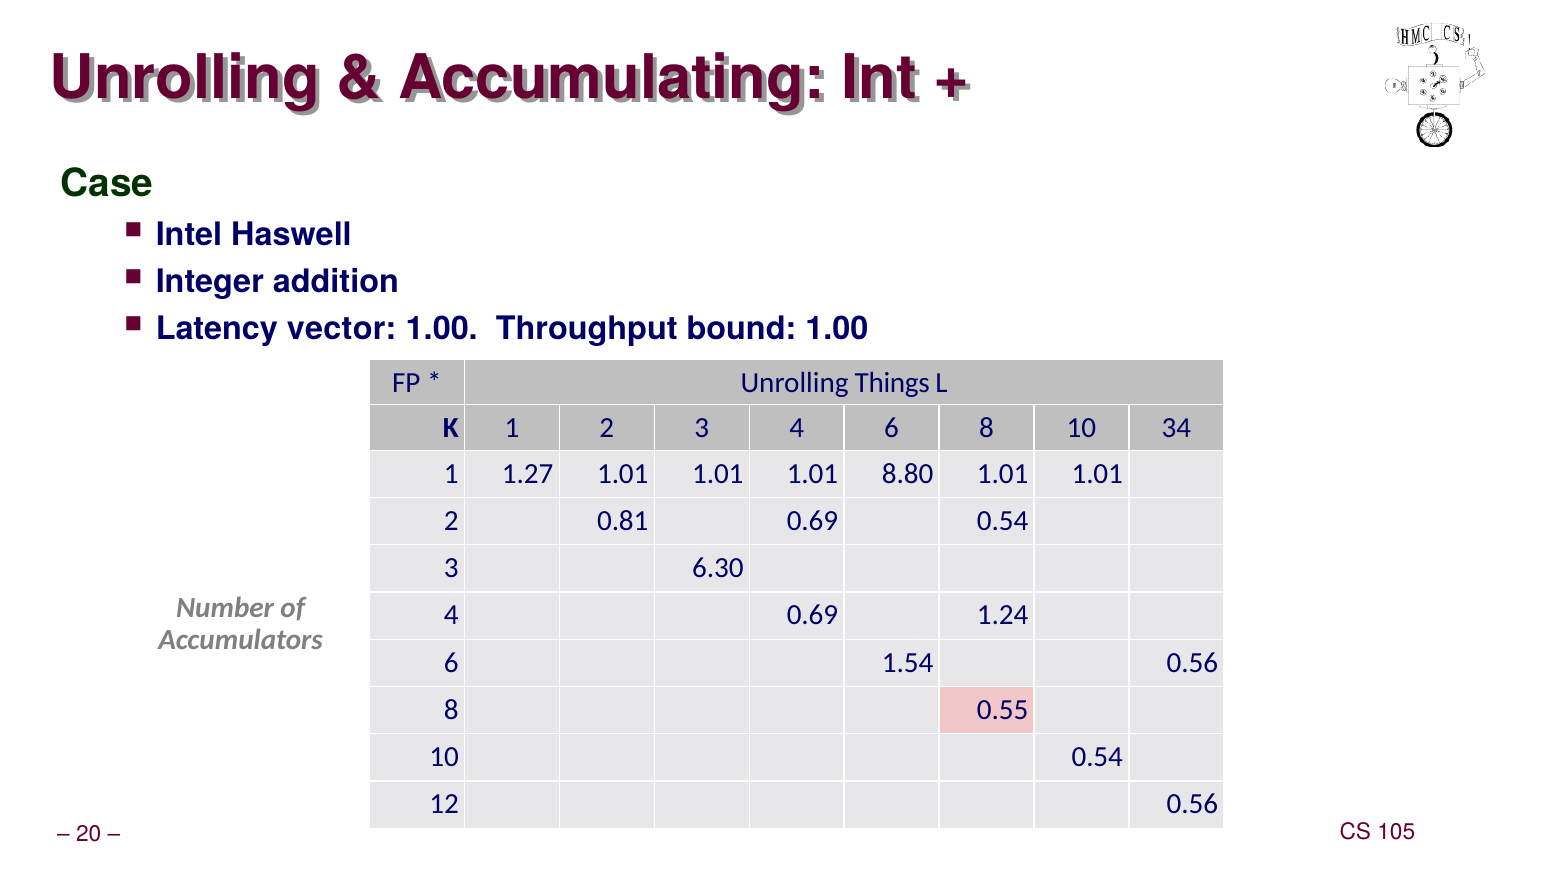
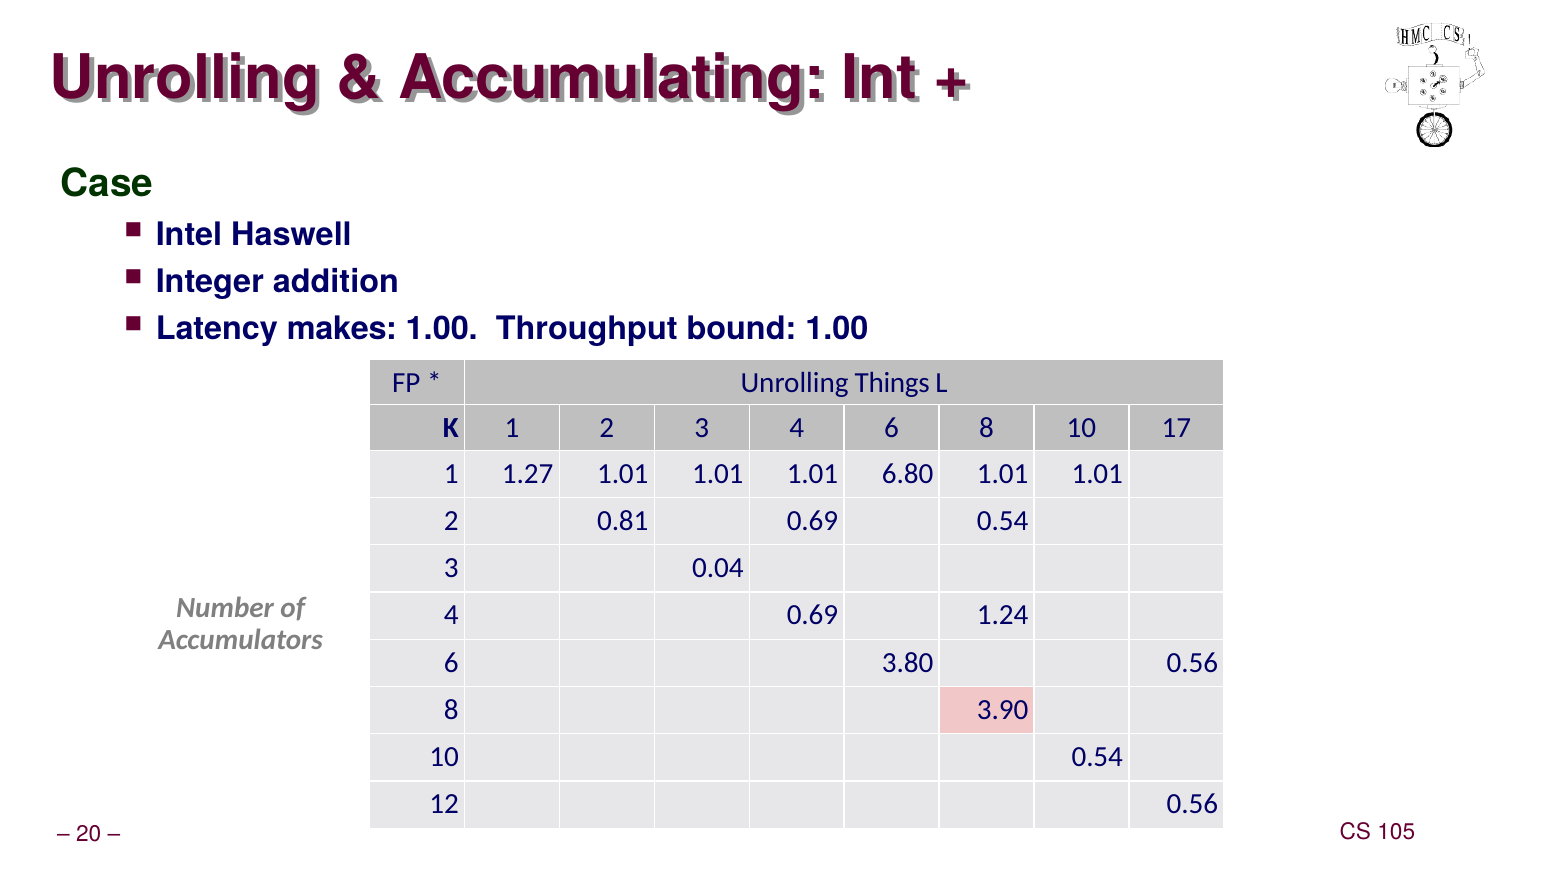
vector: vector -> makes (342, 329)
34: 34 -> 17 (1176, 428)
8.80: 8.80 -> 6.80 (908, 474)
6.30: 6.30 -> 0.04 (718, 568)
1.54: 1.54 -> 3.80 (908, 663)
0.55: 0.55 -> 3.90 (1003, 710)
